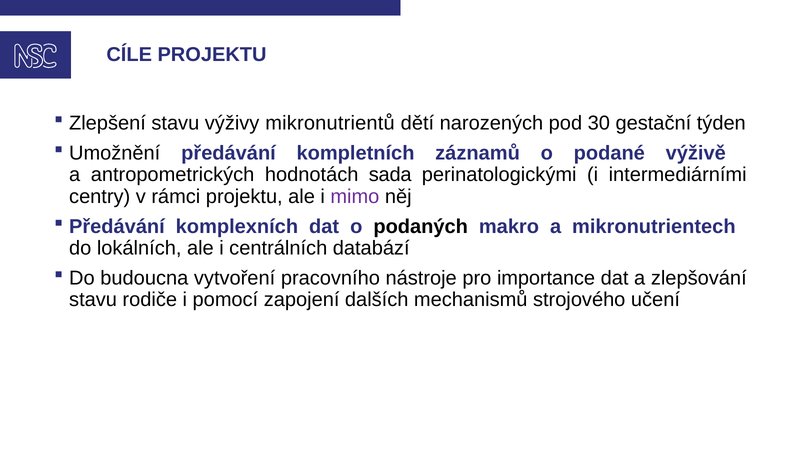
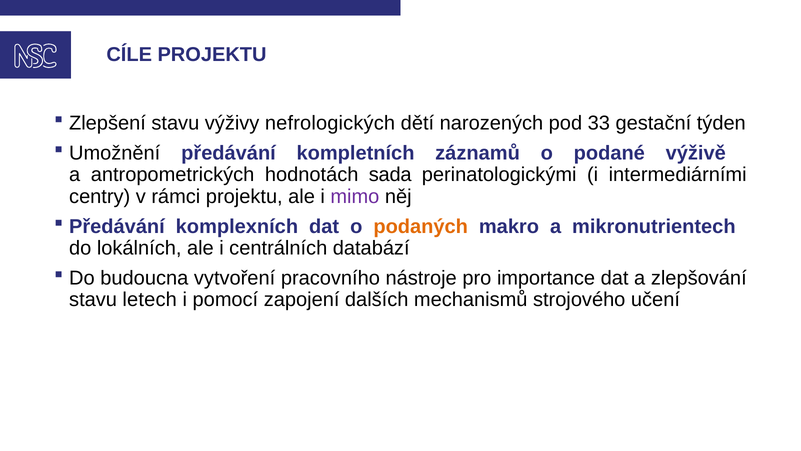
mikronutrientů: mikronutrientů -> nefrologických (330, 123)
30: 30 -> 33 (599, 123)
podaných colour: black -> orange (421, 226)
rodiče: rodiče -> letech (150, 299)
